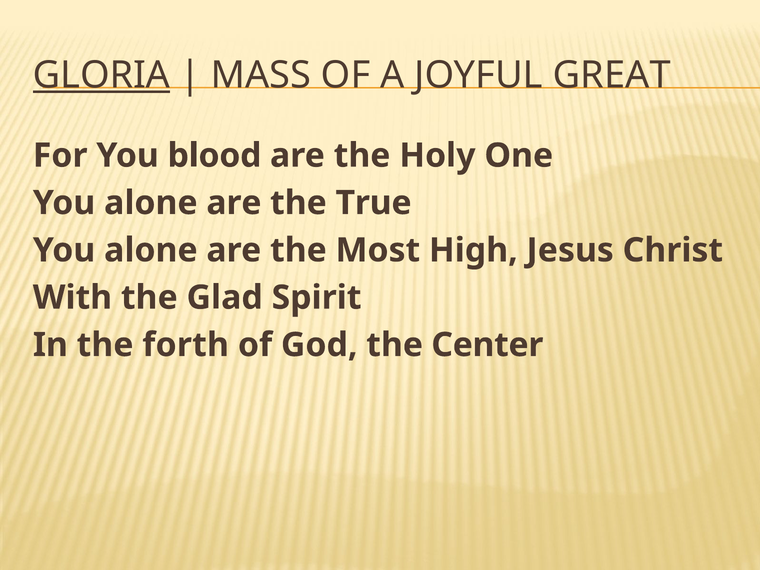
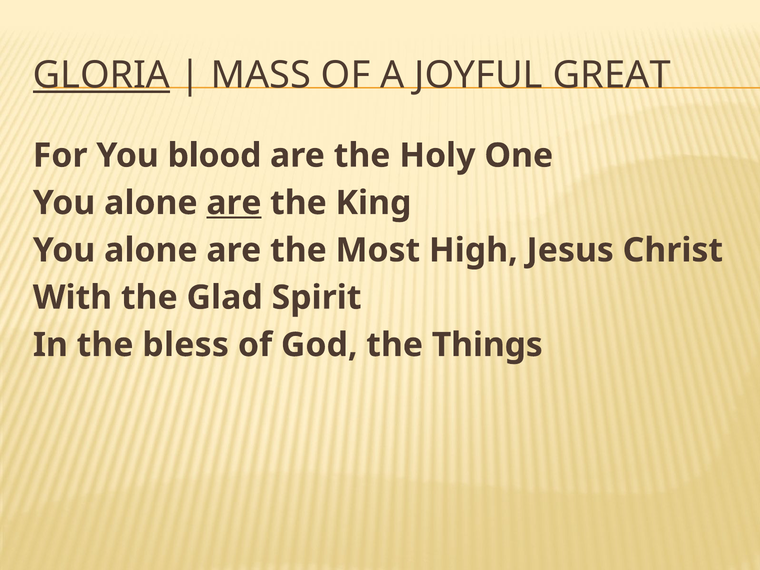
are underline: none -> present (234, 203)
True: True -> King (373, 203)
forth: forth -> bless (186, 345)
Center: Center -> Things (487, 345)
